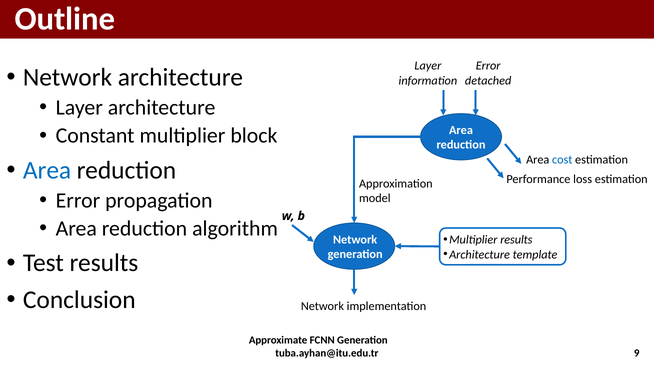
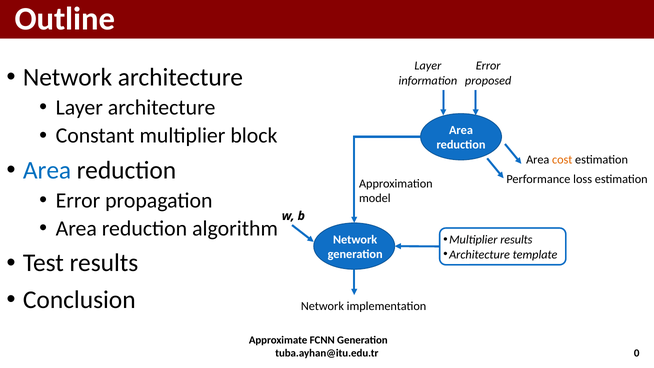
detached: detached -> proposed (488, 80)
cost colour: blue -> orange (562, 160)
9: 9 -> 0 (637, 353)
